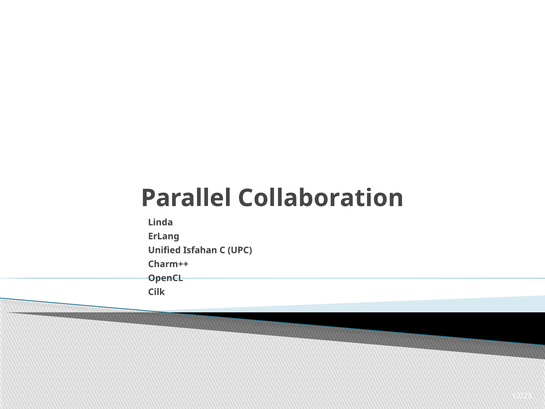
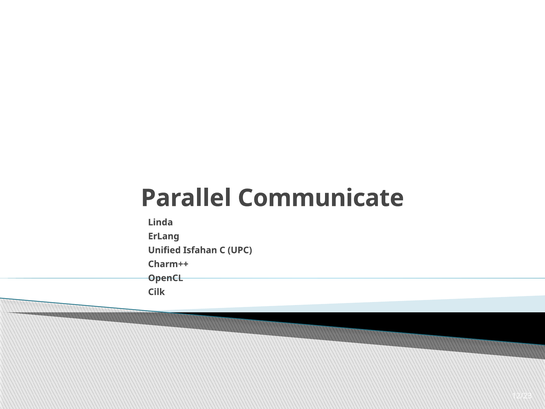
Collaboration: Collaboration -> Communicate (321, 198)
